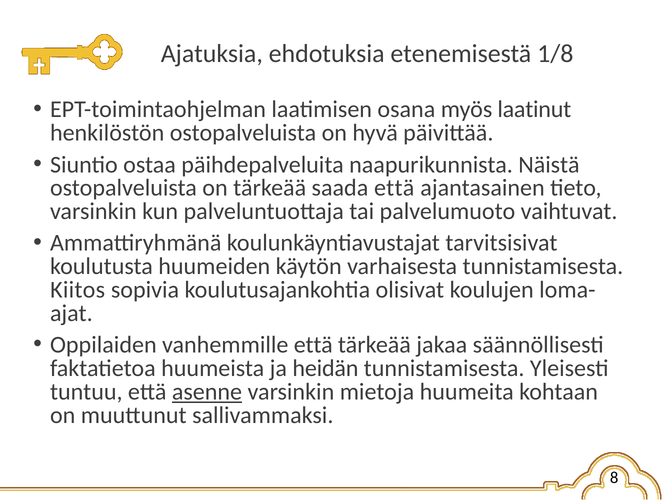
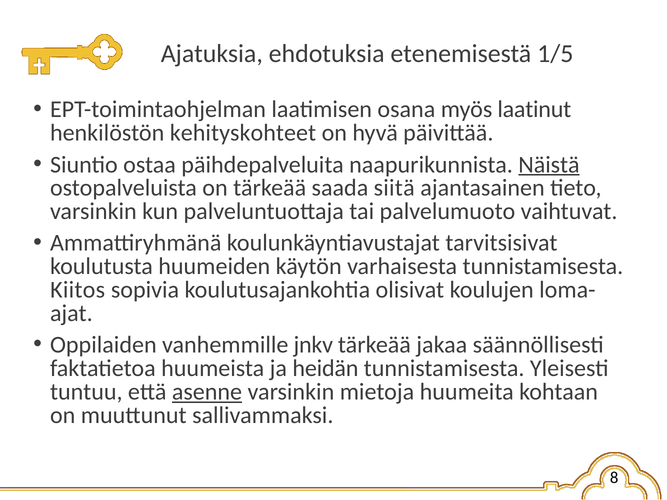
1/8: 1/8 -> 1/5 (555, 54)
henkilöstön ostopalveluista: ostopalveluista -> kehityskohteet (243, 133)
Näistä underline: none -> present (549, 165)
saada että: että -> siitä (394, 188)
vanhemmille että: että -> jnkv (313, 345)
